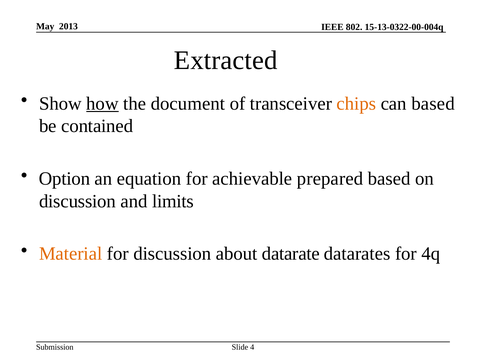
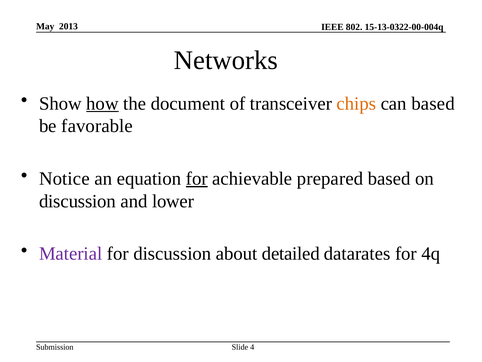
Extracted: Extracted -> Networks (226, 60)
contained: contained -> favorable (97, 126)
Option: Option -> Notice (64, 178)
for underline: none -> present (197, 178)
limits: limits -> lower (173, 201)
Material colour: orange -> purple (71, 253)
datarate: datarate -> detailed (291, 253)
